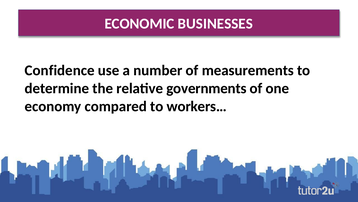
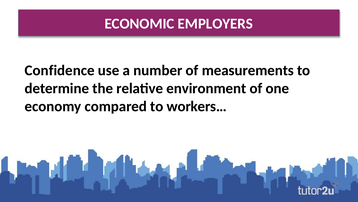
BUSINESSES: BUSINESSES -> EMPLOYERS (215, 24)
governments: governments -> environment (206, 88)
